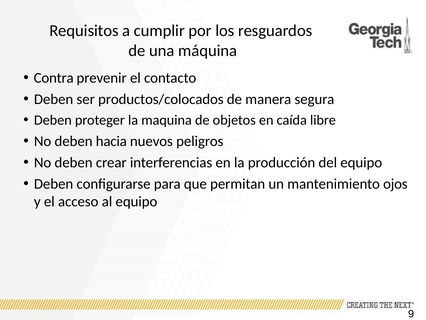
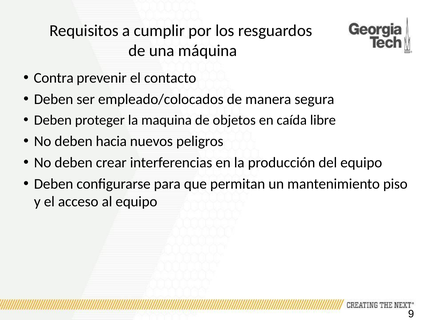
productos/colocados: productos/colocados -> empleado/colocados (161, 99)
ojos: ojos -> piso (395, 184)
